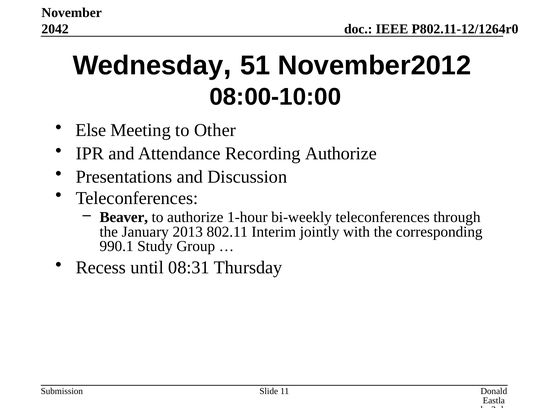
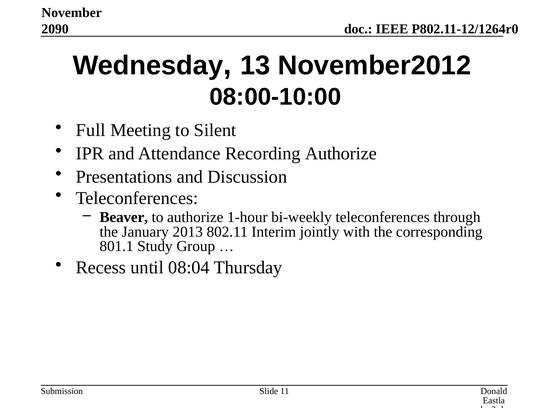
2042: 2042 -> 2090 (55, 29)
51: 51 -> 13 (255, 66)
Else: Else -> Full (91, 130)
Other: Other -> Silent (215, 130)
990.1: 990.1 -> 801.1 (117, 246)
08:31: 08:31 -> 08:04 (189, 267)
